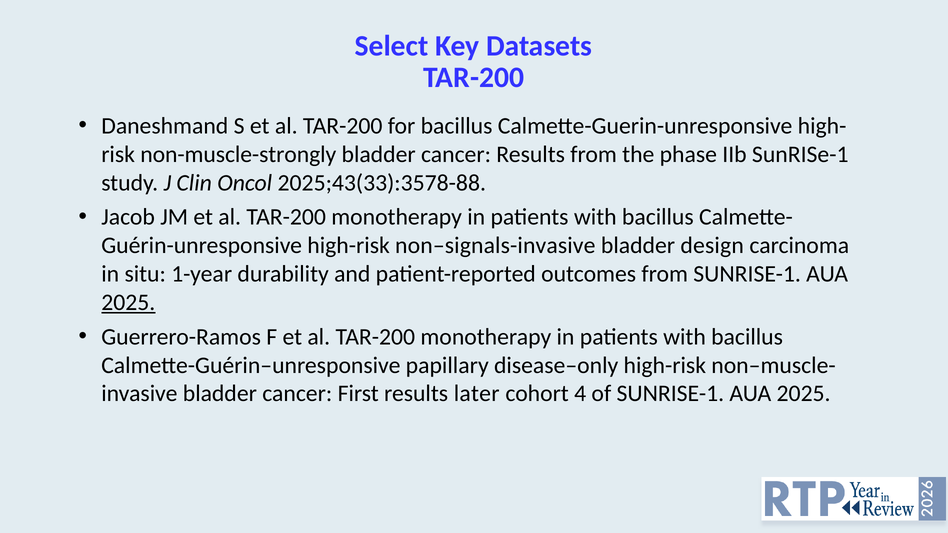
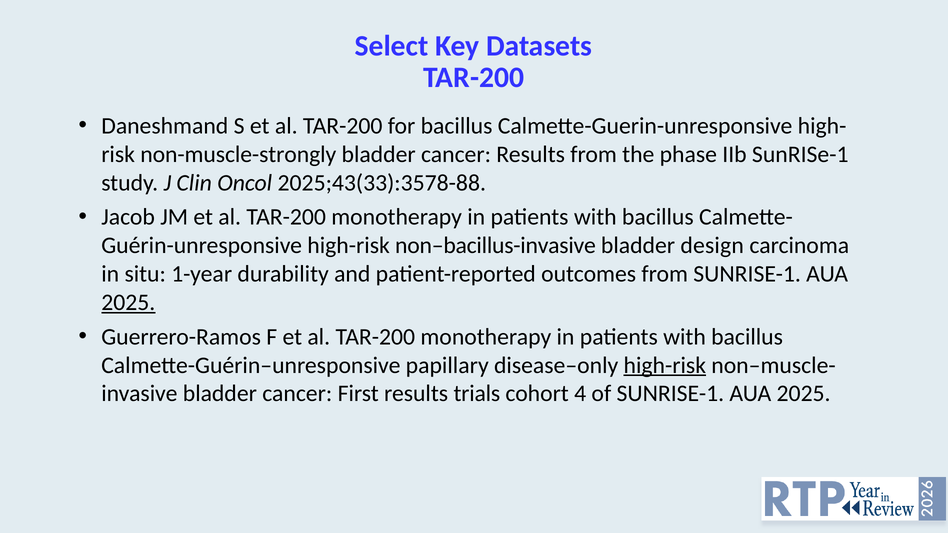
non–signals-invasive: non–signals-invasive -> non–bacillus-invasive (495, 246)
high-risk underline: none -> present (665, 365)
later: later -> trials (477, 394)
